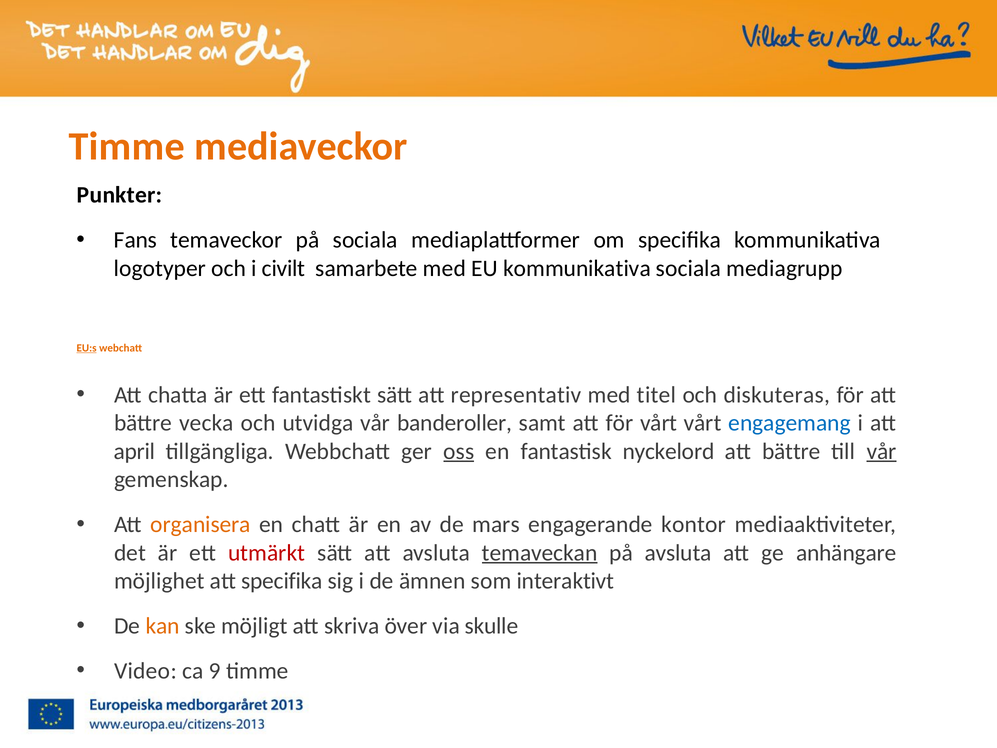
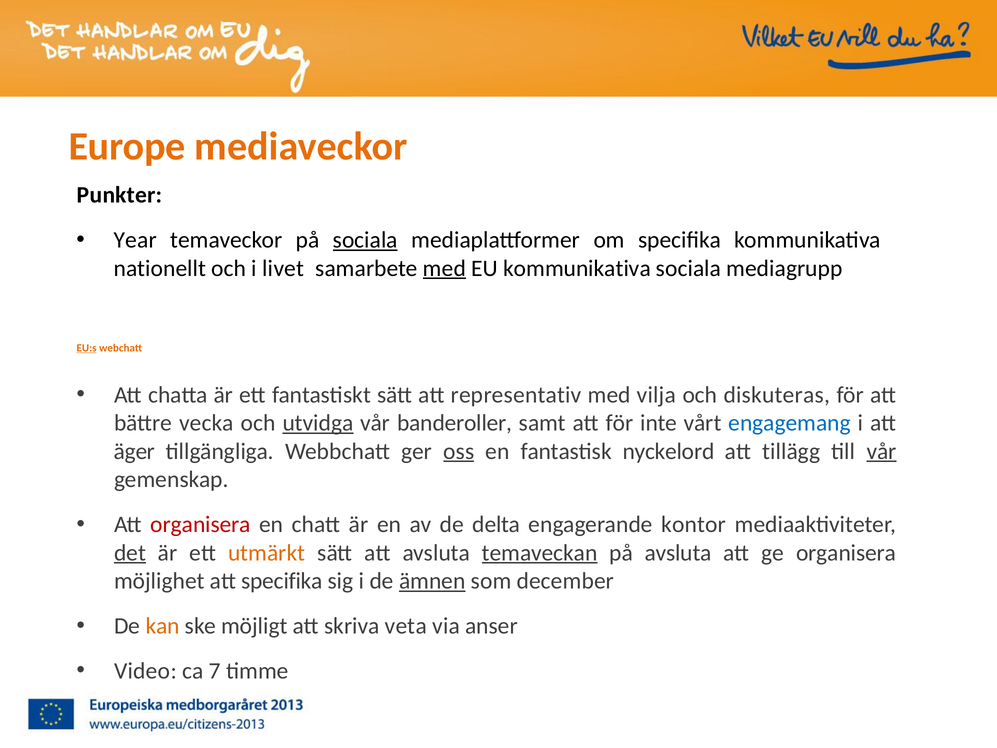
Timme: Timme -> Europe (127, 147)
Fans: Fans -> Year (135, 240)
sociala underline: none -> present (365, 240)
logotyper: logotyper -> nationellt (160, 268)
civilt: civilt -> livet (283, 268)
med underline: none -> present (444, 268)
titel: titel -> vilja (657, 395)
utvidga underline: none -> present (318, 423)
för vårt: vårt -> inte (659, 423)
april: april -> äger (134, 451)
bättre: bättre -> tillägg (791, 451)
organisera colour: orange -> red (201, 524)
mars: mars -> delta (496, 524)
det underline: none -> present (130, 553)
utmärkt colour: red -> orange (267, 553)
ge anhängare: anhängare -> organisera (846, 553)
ämnen underline: none -> present (432, 581)
interaktivt: interaktivt -> december (565, 581)
över: över -> veta (406, 626)
skulle: skulle -> anser (491, 626)
9: 9 -> 7 (215, 671)
